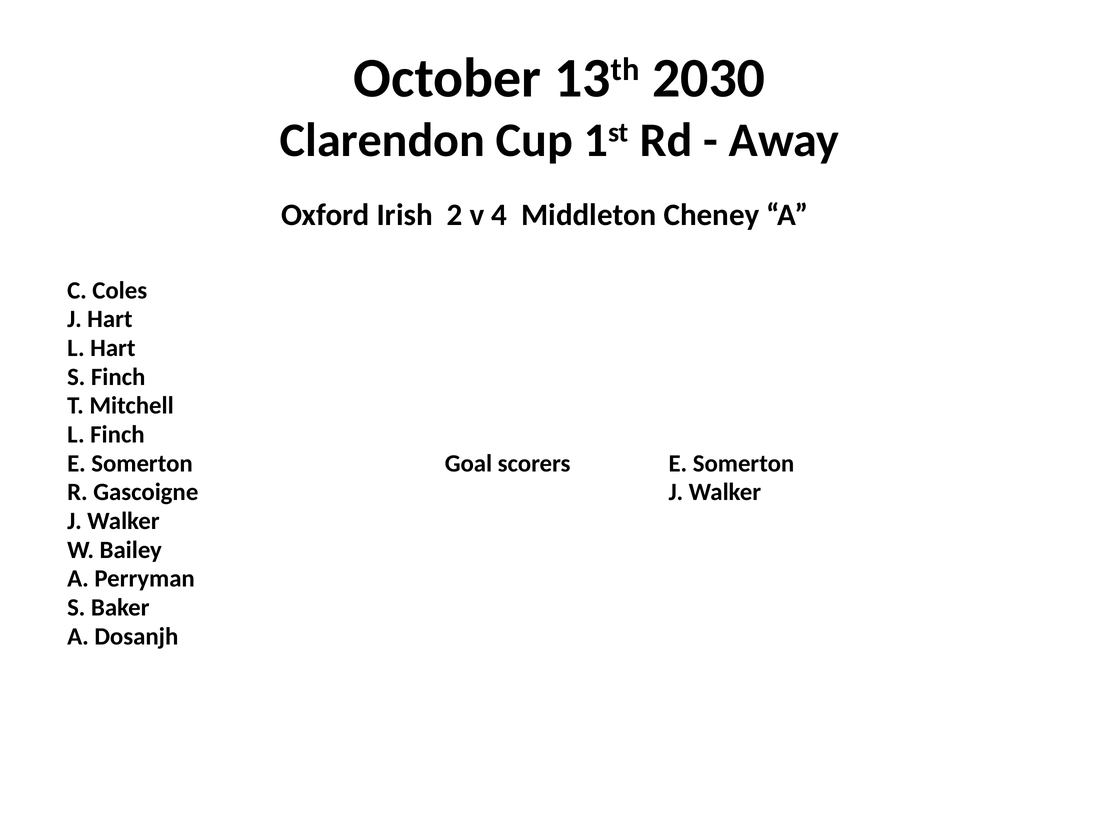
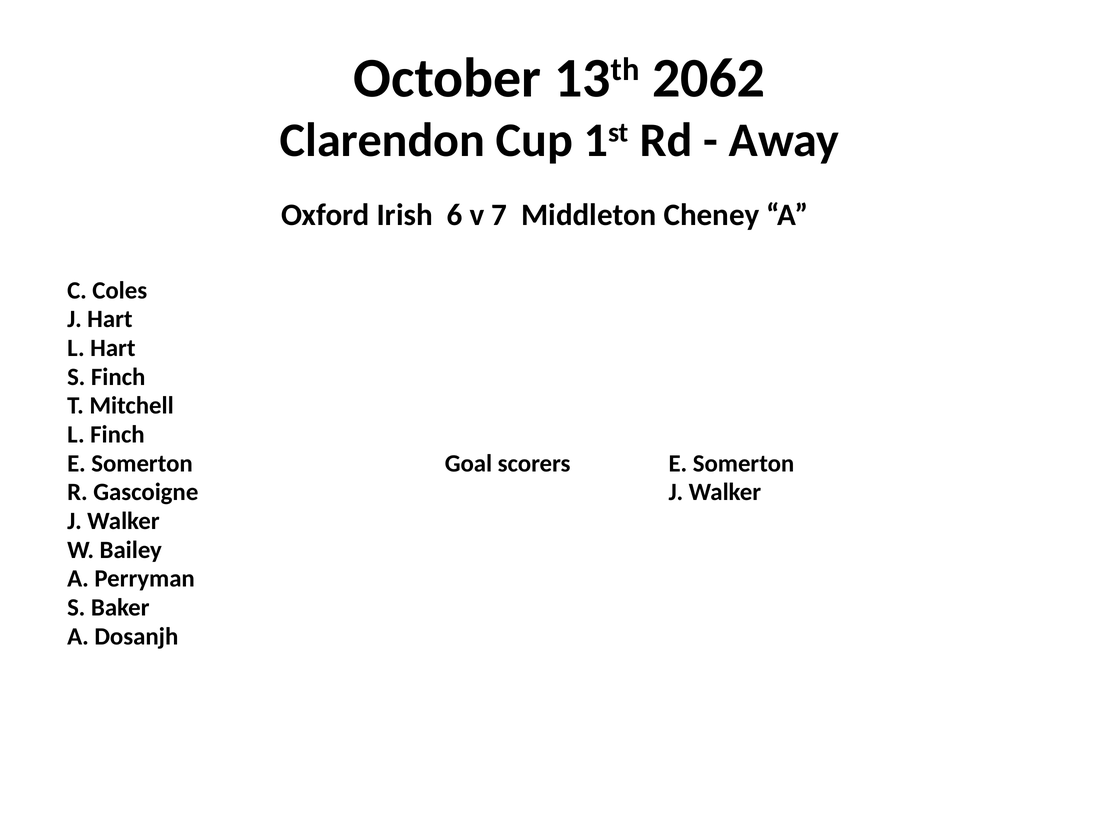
2030: 2030 -> 2062 (709, 79)
2: 2 -> 6 (455, 215)
4: 4 -> 7 (499, 215)
